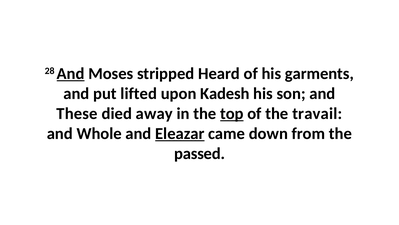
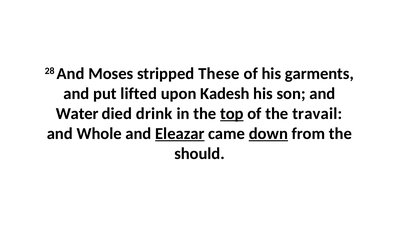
And underline: present -> none (71, 73)
Heard: Heard -> These (219, 73)
These: These -> Water (77, 113)
away: away -> drink (154, 113)
down underline: none -> present (268, 133)
passed: passed -> should (200, 153)
